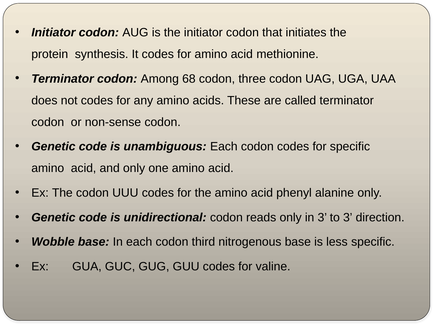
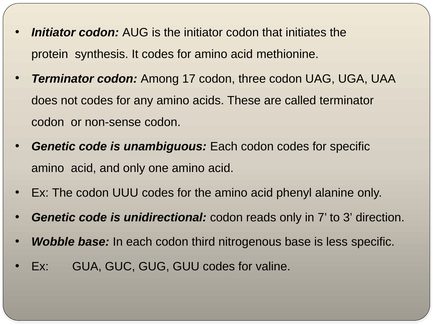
68: 68 -> 17 (189, 79)
in 3: 3 -> 7 (322, 217)
